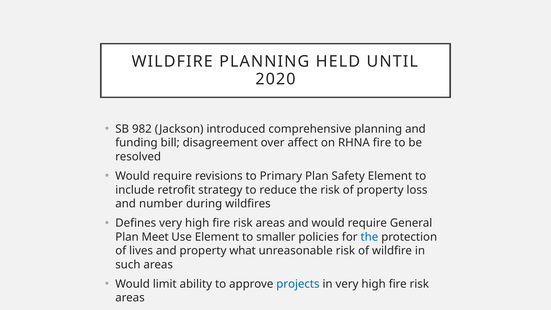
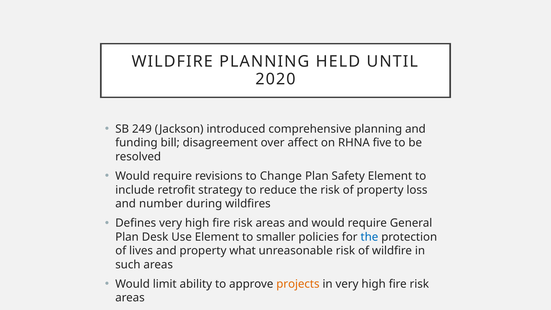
982: 982 -> 249 (142, 129)
RHNA fire: fire -> five (382, 143)
Primary: Primary -> Change (281, 176)
Meet: Meet -> Desk (155, 237)
projects colour: blue -> orange (298, 284)
